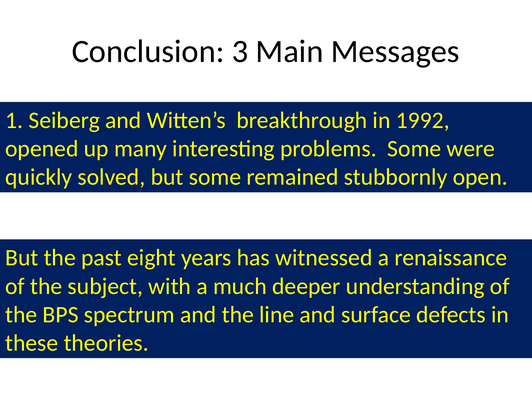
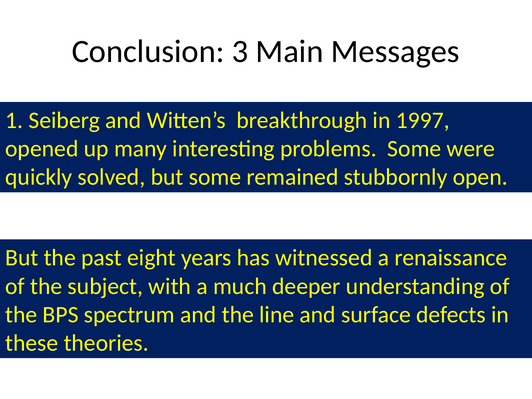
1992: 1992 -> 1997 (423, 120)
